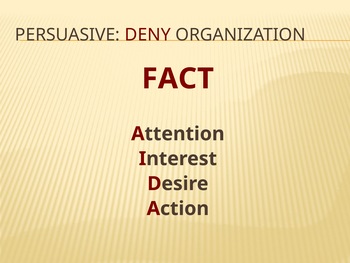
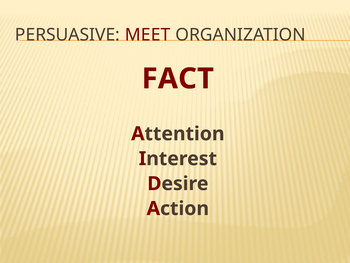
DENY: DENY -> MEET (148, 35)
